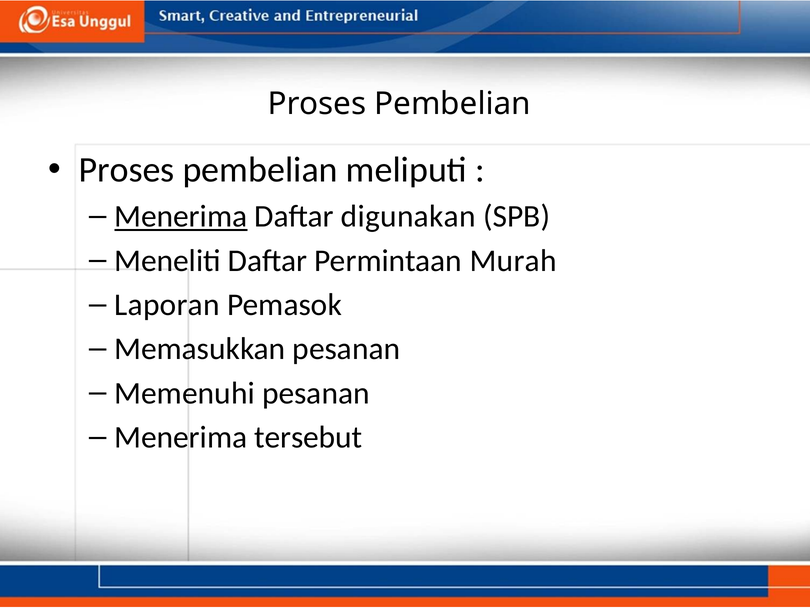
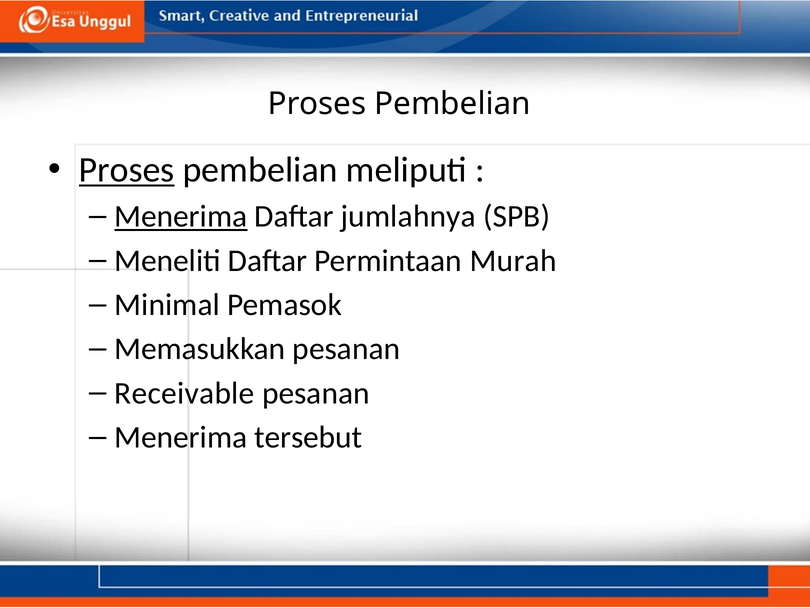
Proses underline: none -> present (127, 170)
digunakan: digunakan -> jumlahnya (408, 216)
Laporan: Laporan -> Minimal (167, 305)
Memenuhi: Memenuhi -> Receivable (184, 393)
